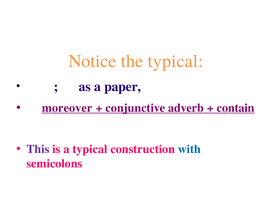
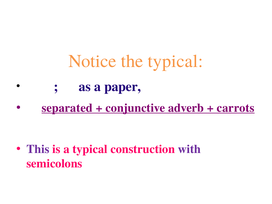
moreover: moreover -> separated (67, 108)
contain: contain -> carrots (236, 108)
with colour: blue -> purple (189, 149)
